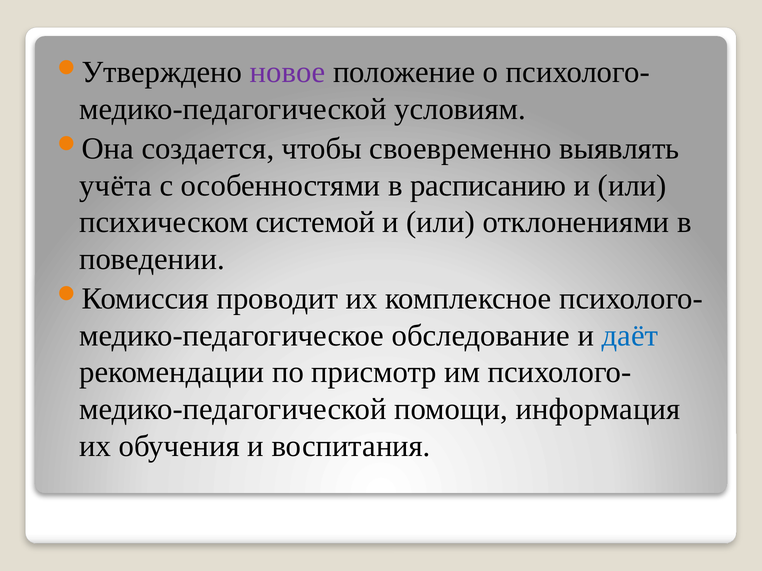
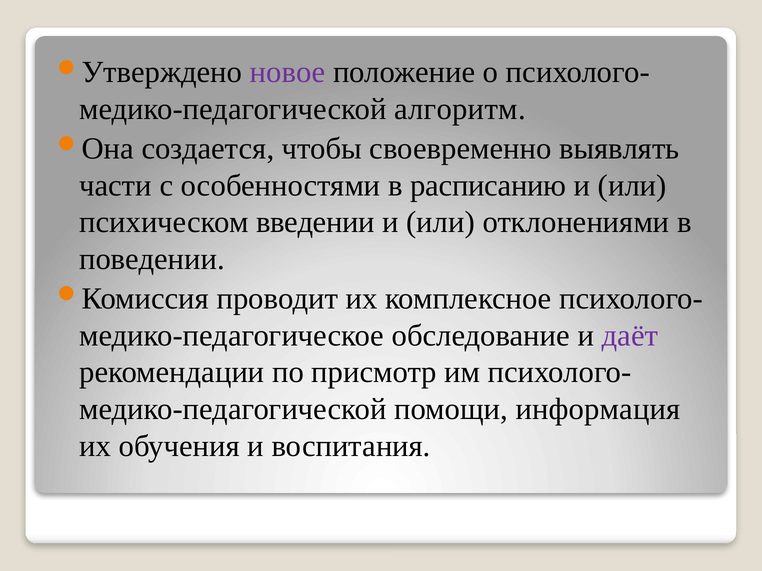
условиям: условиям -> алгоритм (460, 109)
учёта: учёта -> части (116, 186)
системой: системой -> введении (315, 223)
даёт colour: blue -> purple (630, 336)
